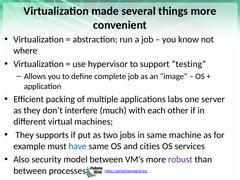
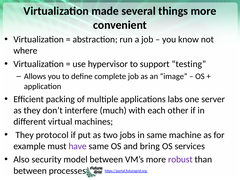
supports: supports -> protocol (52, 135)
have colour: blue -> purple (78, 146)
cities: cities -> bring (150, 146)
